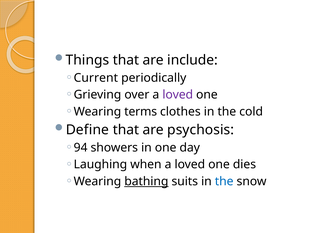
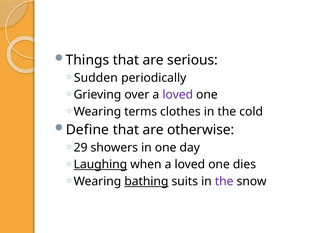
include: include -> serious (193, 60)
Current: Current -> Sudden (96, 78)
psychosis: psychosis -> otherwise (201, 130)
94: 94 -> 29 (81, 148)
Laughing underline: none -> present (100, 165)
the colour: blue -> purple (224, 182)
